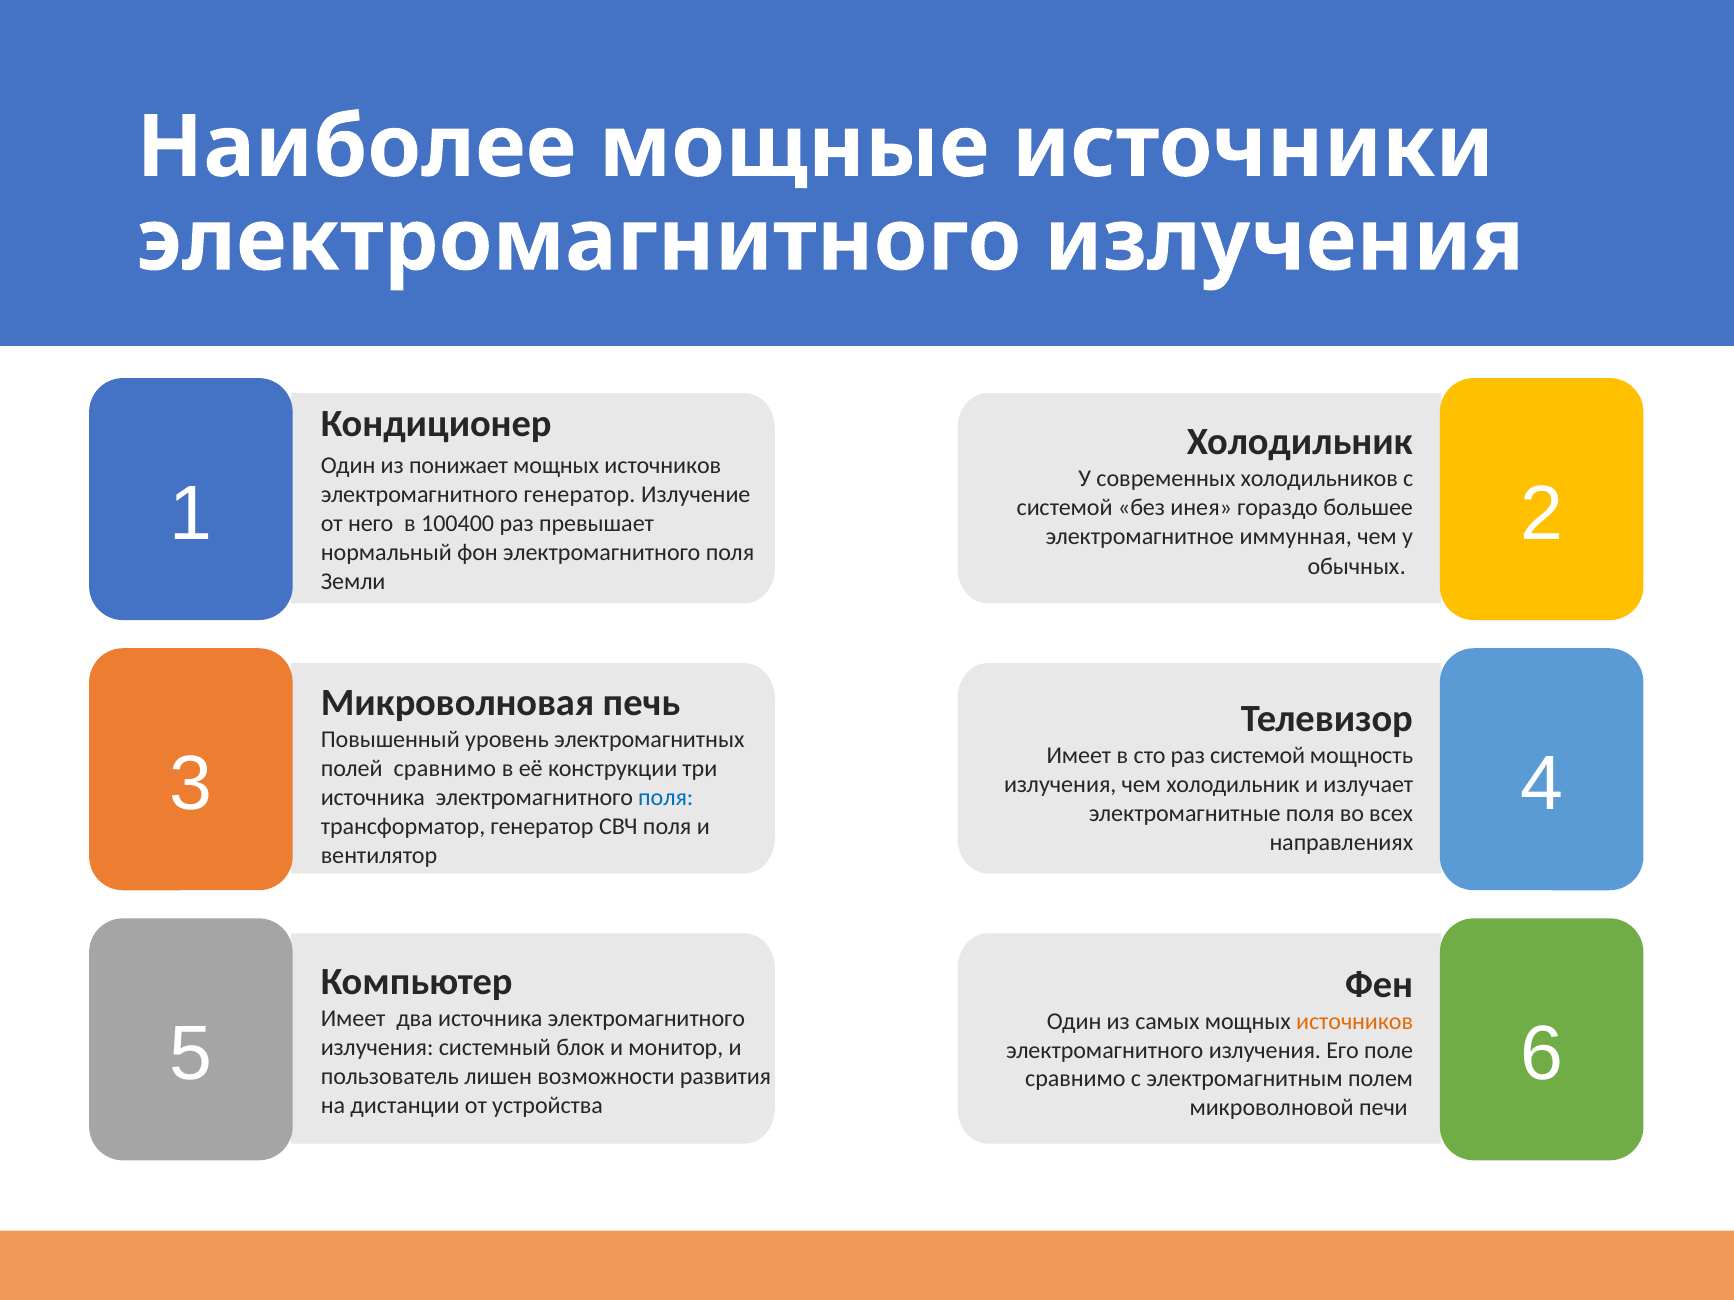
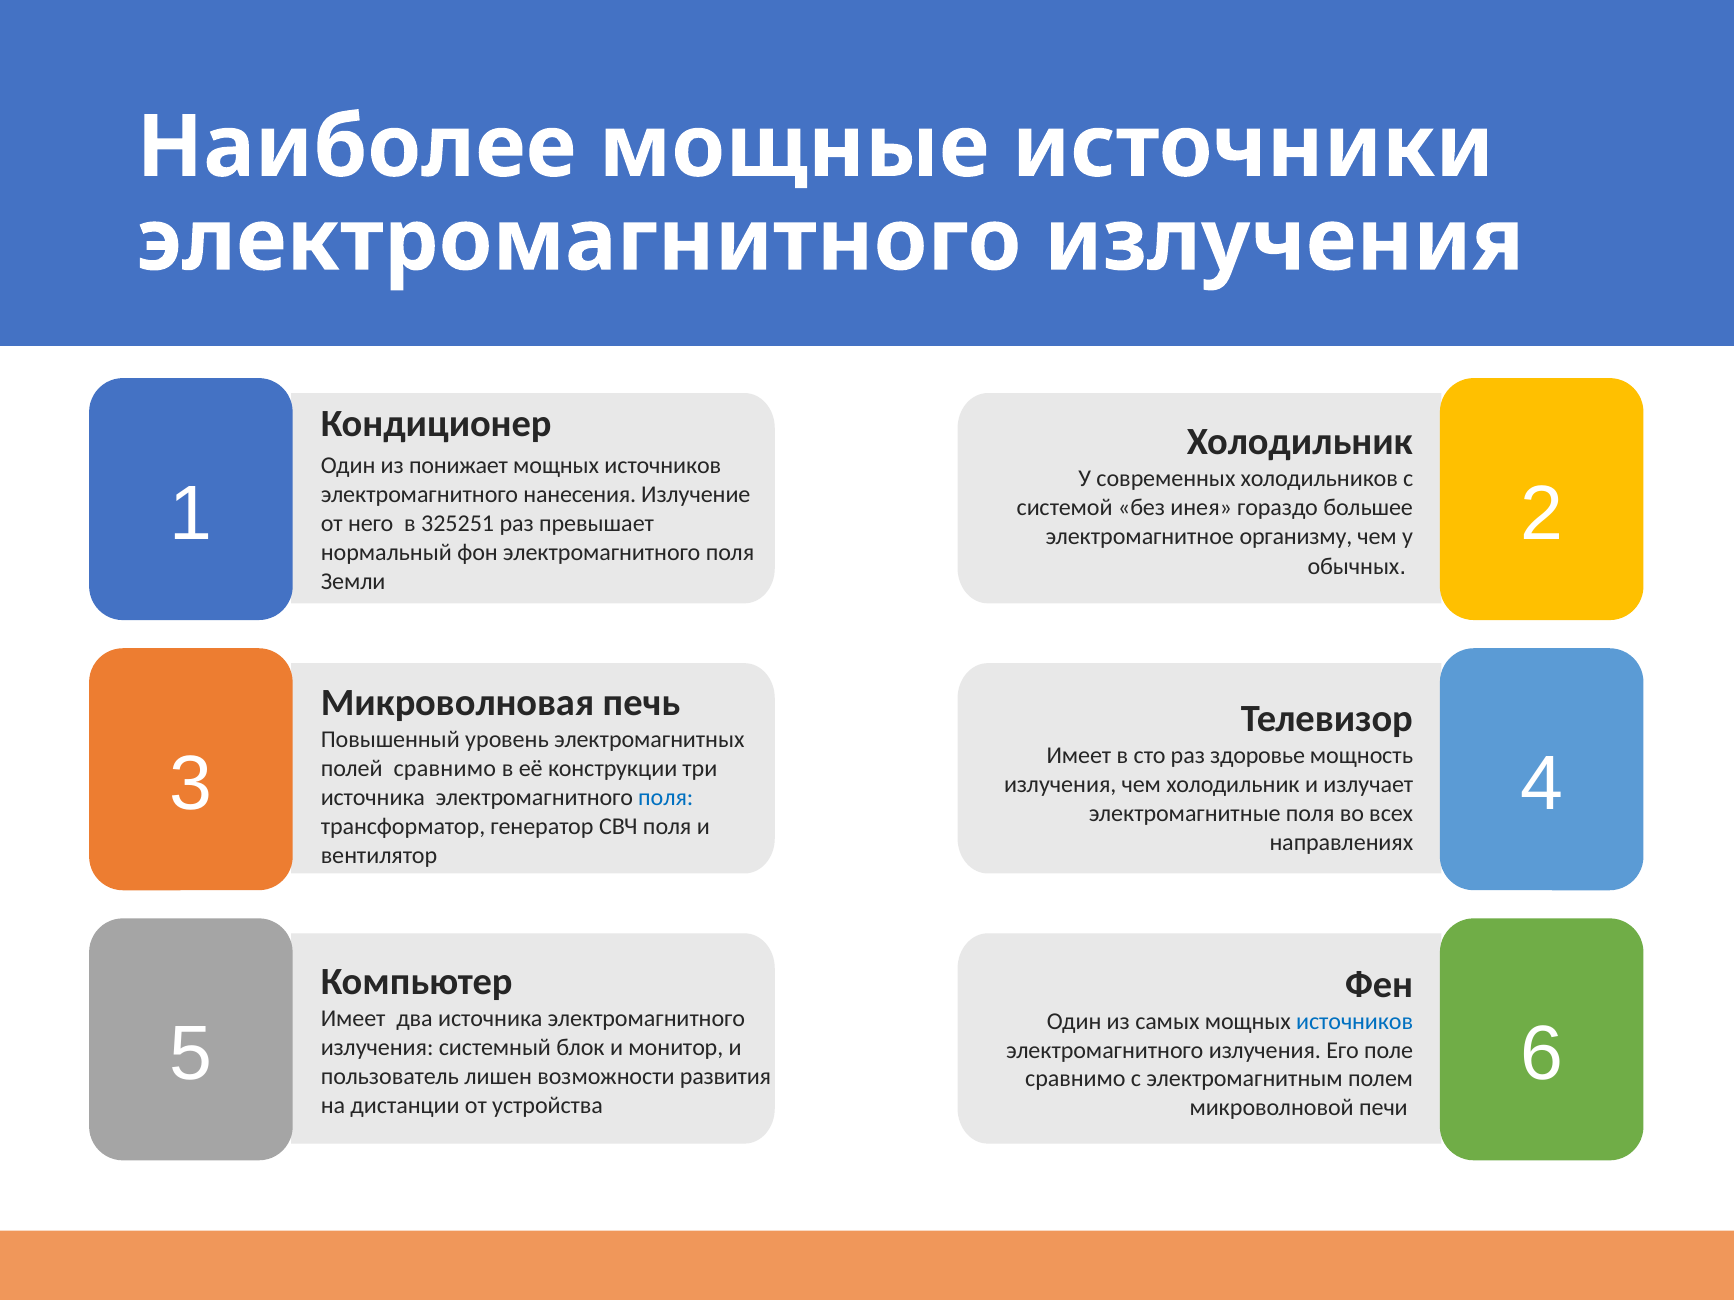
электромагнитного генератор: генератор -> нанесения (580, 495)
100400: 100400 -> 325251 (458, 524)
иммунная: иммунная -> организму (1296, 536)
раз системой: системой -> здоровье (1258, 756)
источников colour: orange -> blue (1355, 1022)
